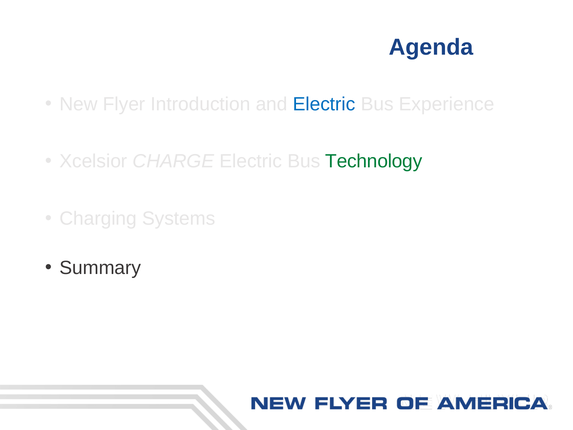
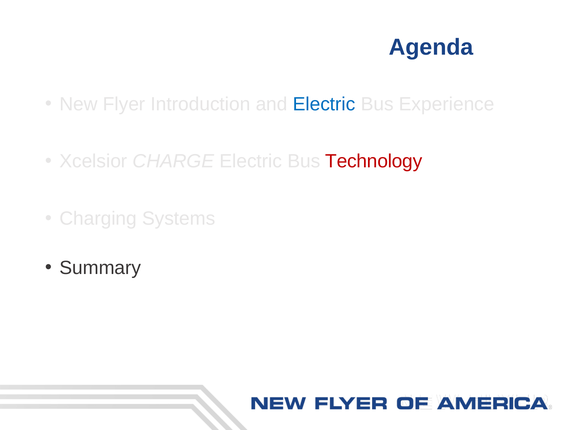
Technology colour: green -> red (374, 161)
